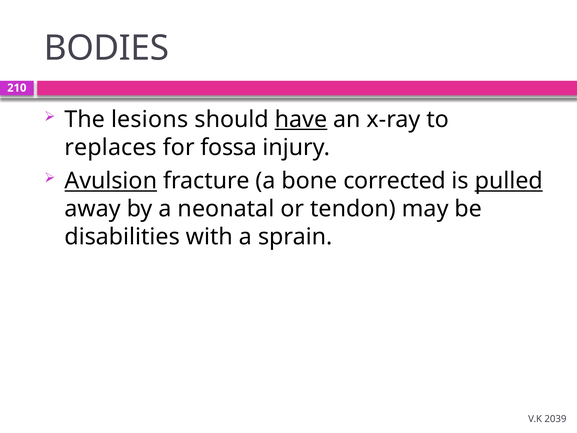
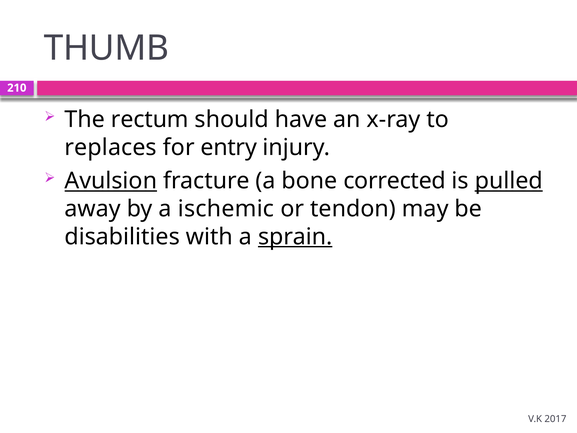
BODIES: BODIES -> THUMB (106, 48)
lesions: lesions -> rectum (150, 119)
have underline: present -> none (301, 119)
fossa: fossa -> entry (229, 147)
neonatal: neonatal -> ischemic (226, 209)
sprain underline: none -> present (295, 237)
2039: 2039 -> 2017 (555, 419)
